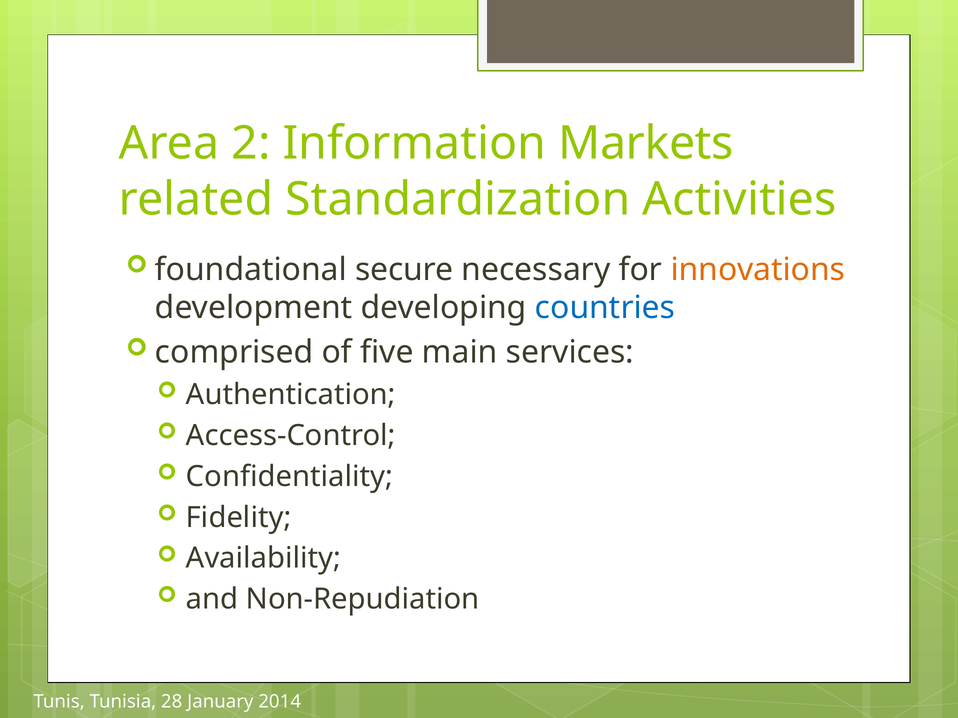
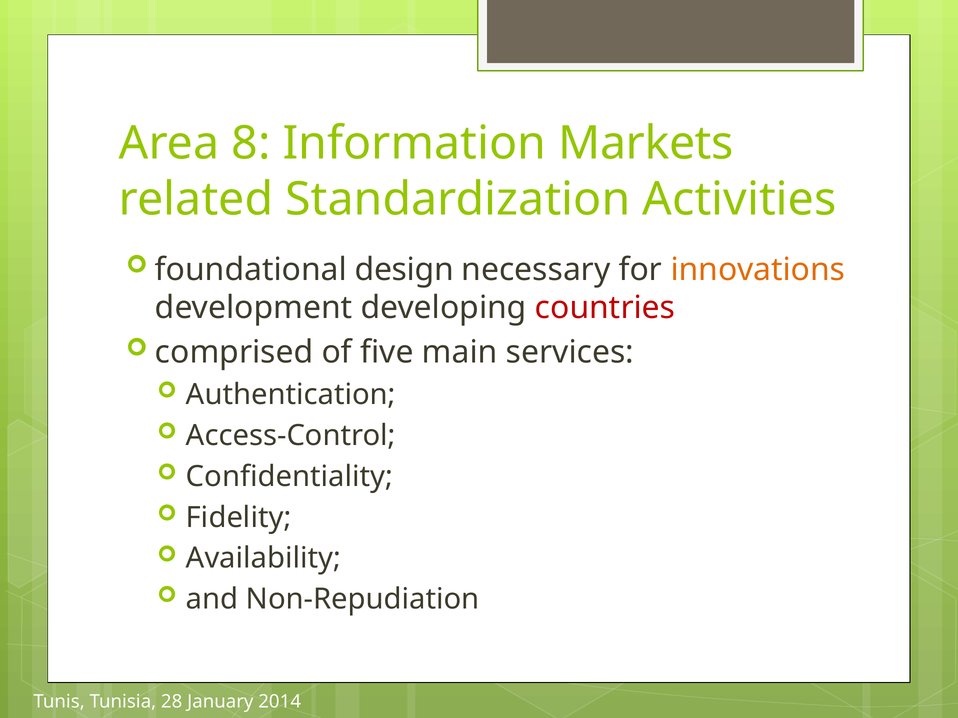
2: 2 -> 8 (251, 144)
secure: secure -> design (404, 270)
countries colour: blue -> red (605, 308)
